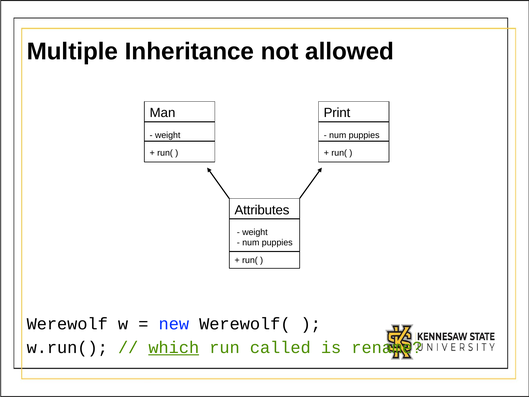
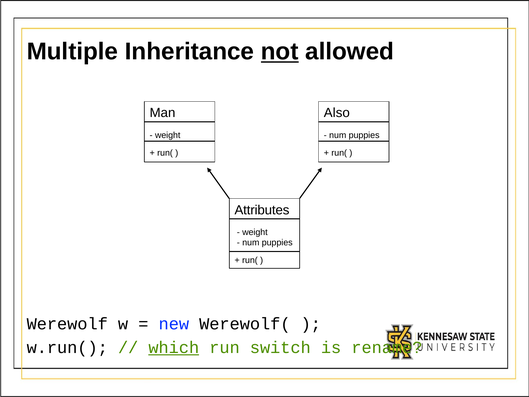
not underline: none -> present (280, 52)
Print: Print -> Also (337, 113)
called: called -> switch (280, 347)
